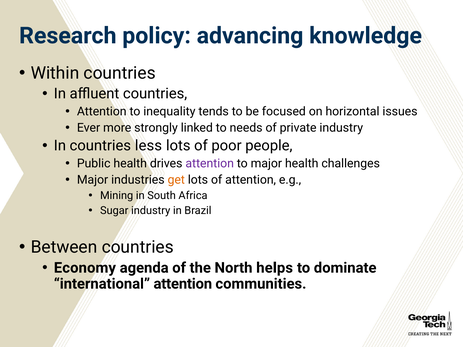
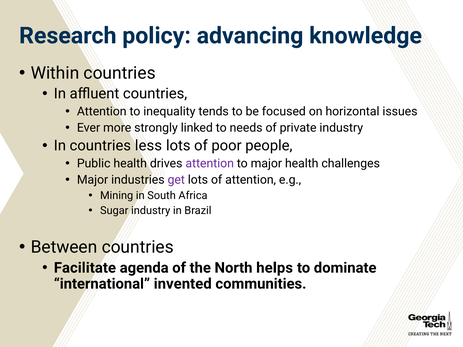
get colour: orange -> purple (176, 180)
Economy: Economy -> Facilitate (85, 268)
international attention: attention -> invented (183, 284)
